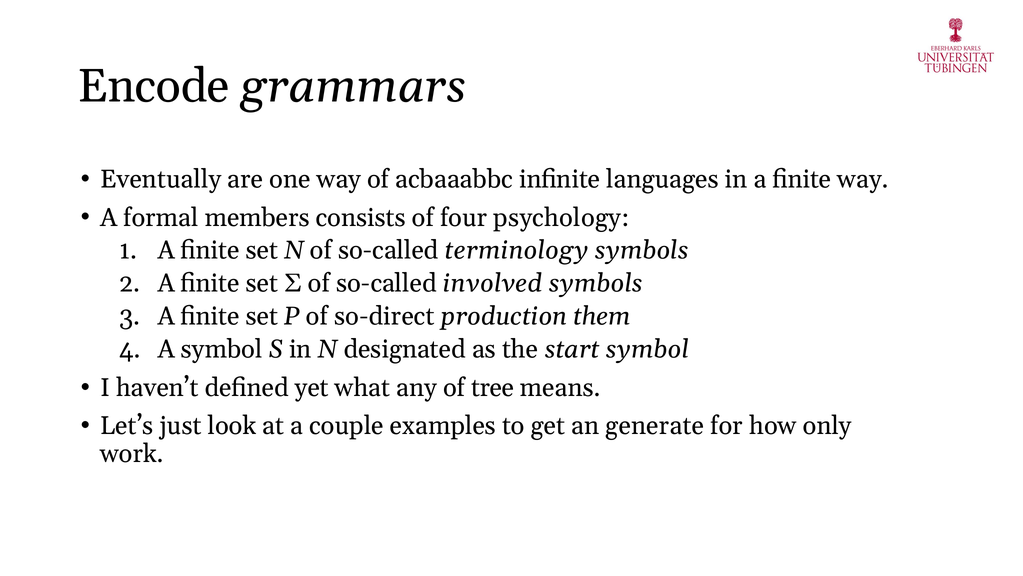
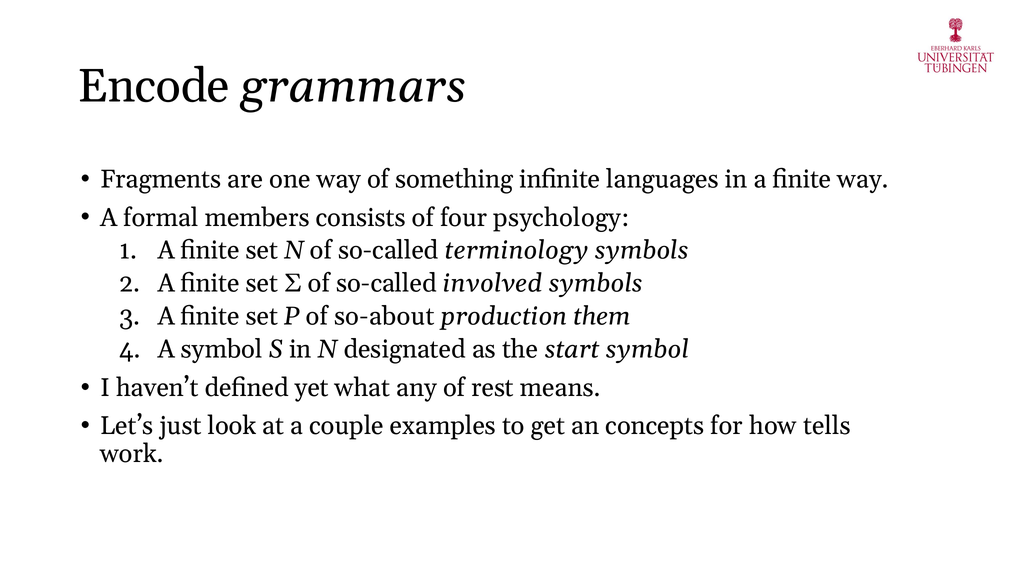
Eventually: Eventually -> Fragments (161, 179)
acbaaabbc: acbaaabbc -> something (454, 179)
so-direct: so-direct -> so-about (384, 316)
tree: tree -> rest (493, 387)
generate: generate -> concepts (655, 426)
only: only -> tells (827, 426)
